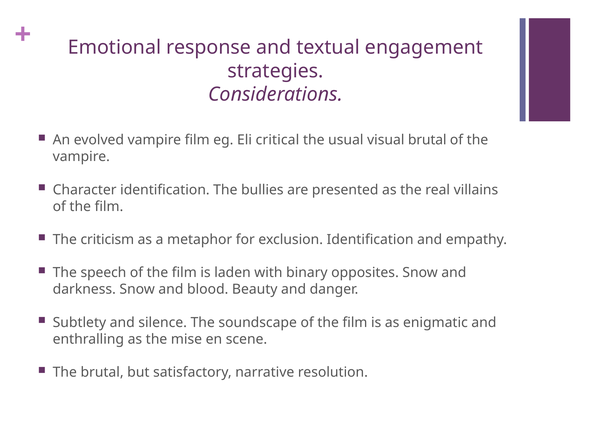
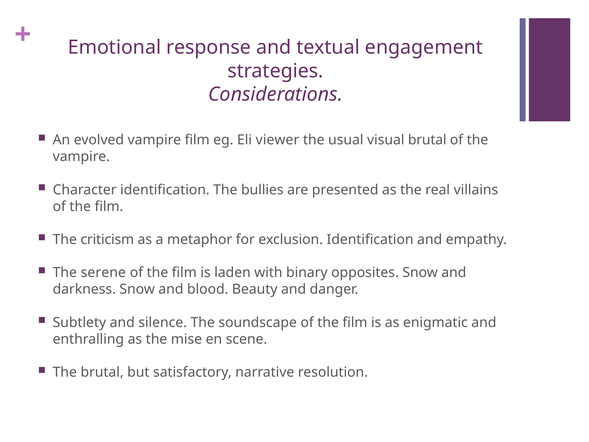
critical: critical -> viewer (277, 140)
speech: speech -> serene (103, 272)
